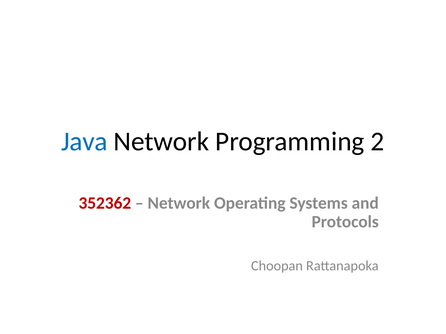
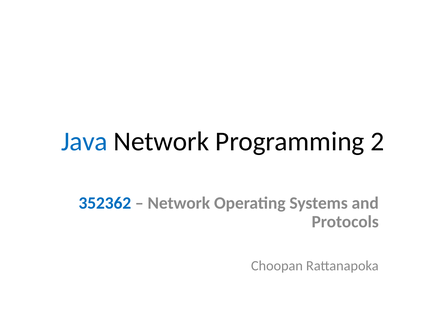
352362 colour: red -> blue (105, 203)
